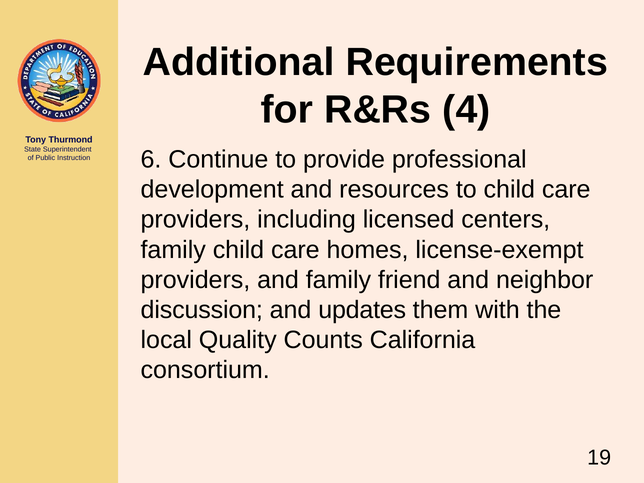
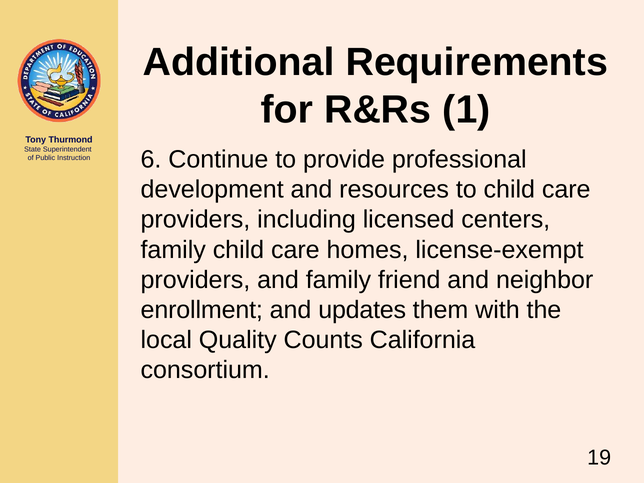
4: 4 -> 1 (466, 110)
discussion: discussion -> enrollment (202, 310)
